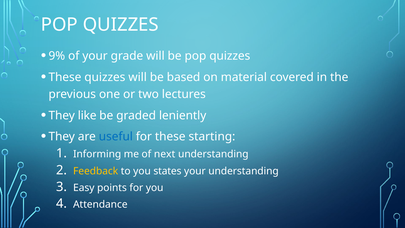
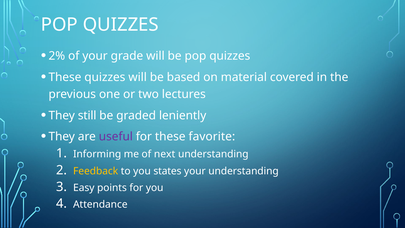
9%: 9% -> 2% (57, 56)
like: like -> still (87, 115)
useful colour: blue -> purple (116, 137)
starting: starting -> favorite (212, 137)
